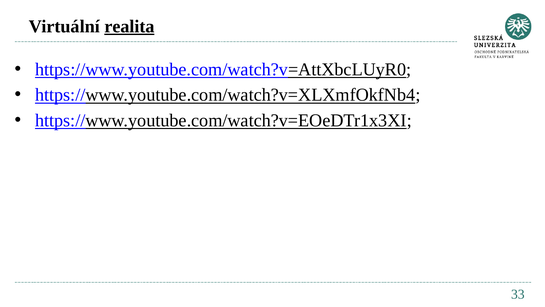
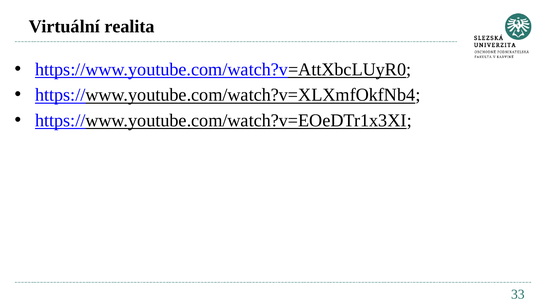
realita underline: present -> none (129, 27)
